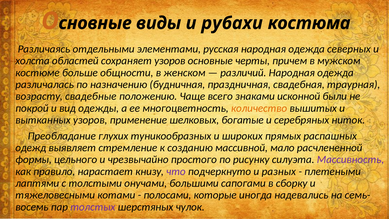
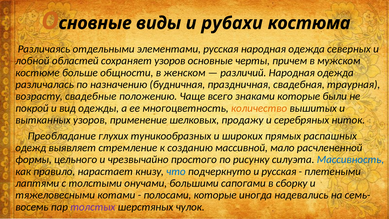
холста: холста -> лобной (32, 61)
знаками исконной: исконной -> которые (299, 96)
богатые: богатые -> продажу (243, 120)
Массивность colour: purple -> blue (350, 159)
что colour: purple -> blue (176, 171)
и разных: разных -> русская (279, 171)
